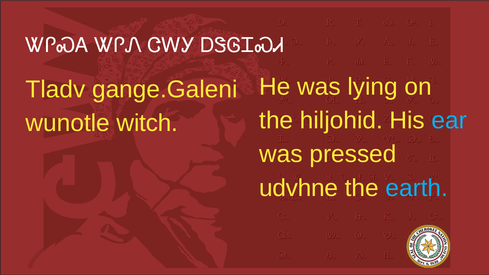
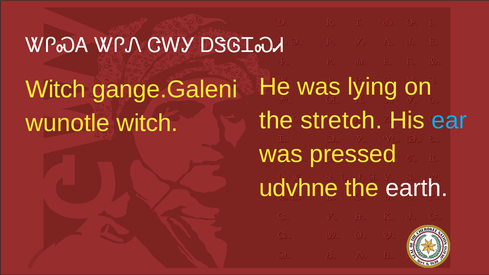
Tladv: Tladv -> Witch (56, 89)
hiljohid: hiljohid -> stretch (341, 121)
earth colour: light blue -> white (417, 188)
